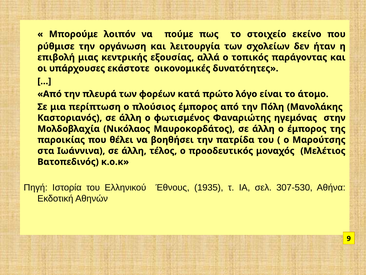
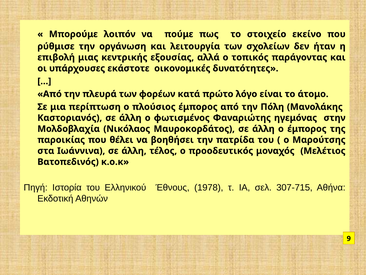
1935: 1935 -> 1978 (209, 187)
307-530: 307-530 -> 307-715 (294, 187)
